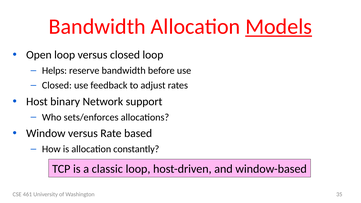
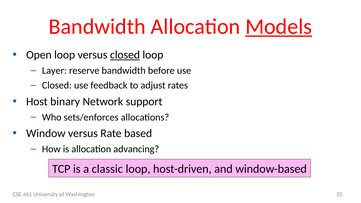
closed underline: none -> present (125, 55)
Helps: Helps -> Layer (54, 70)
constantly: constantly -> advancing (136, 149)
